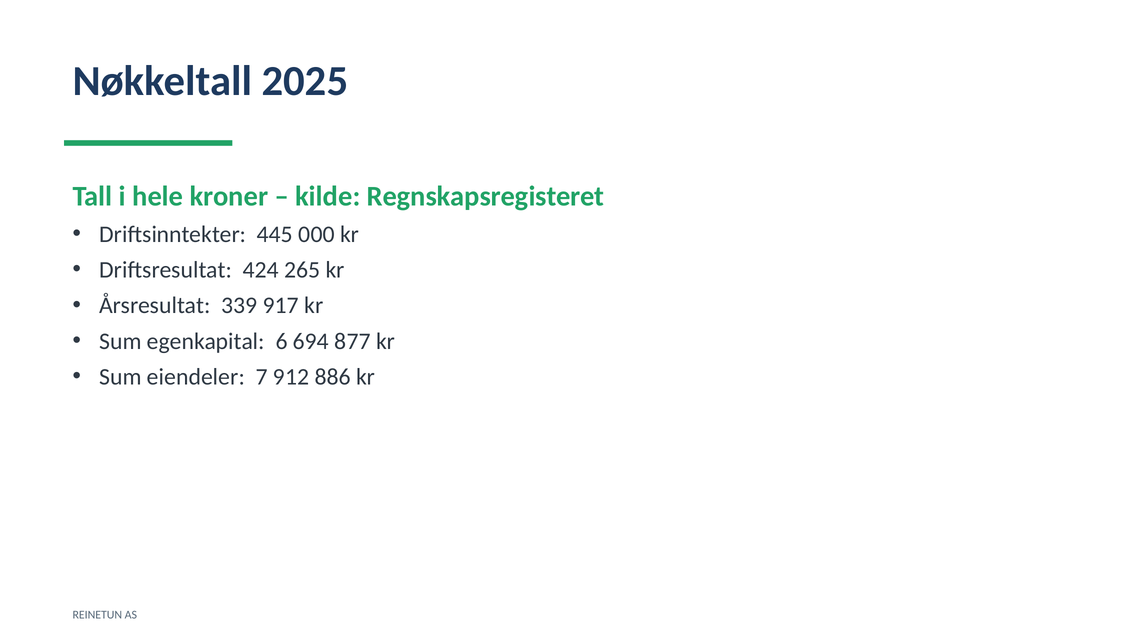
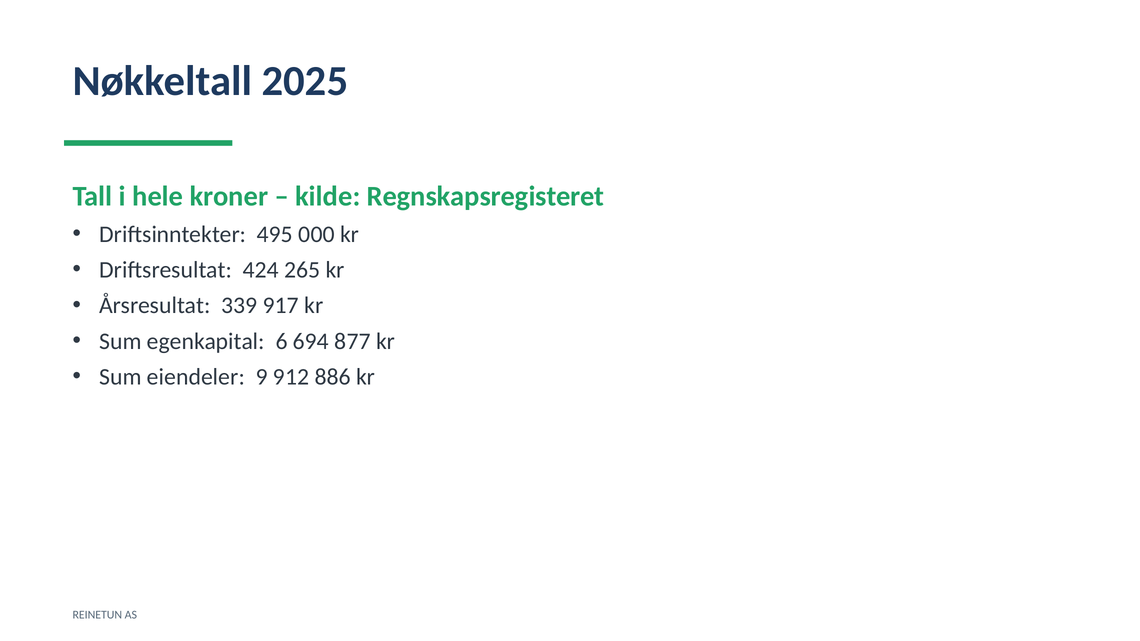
445: 445 -> 495 (275, 234)
7: 7 -> 9 (262, 377)
